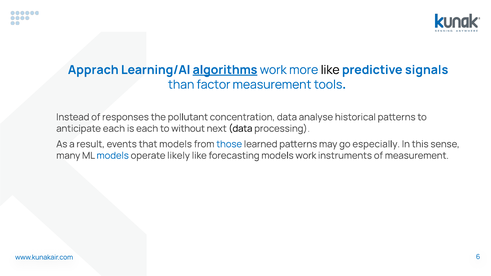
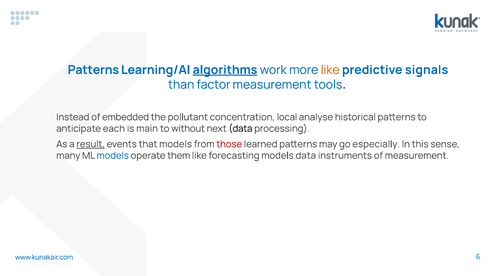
Apprach: Apprach -> Patterns (93, 70)
like colour: black -> orange (330, 70)
responses: responses -> embedded (126, 117)
concentration data: data -> local (287, 117)
is each: each -> main (147, 129)
result underline: none -> present (91, 144)
those colour: blue -> red (229, 144)
likely: likely -> them (179, 156)
models work: work -> data (306, 156)
